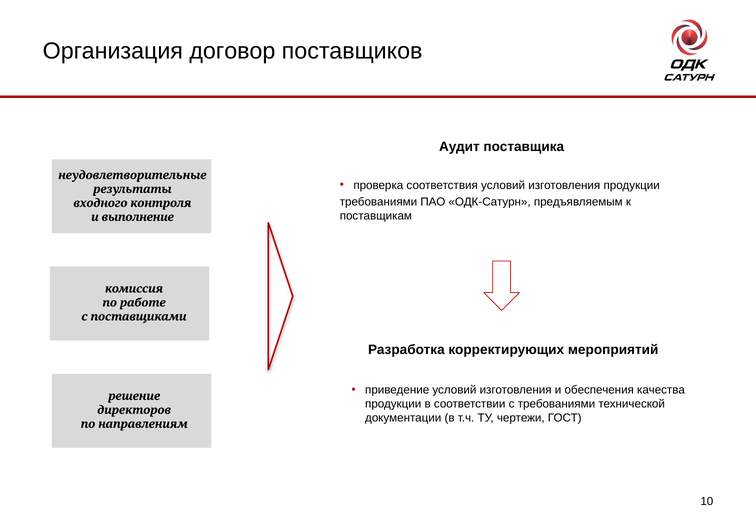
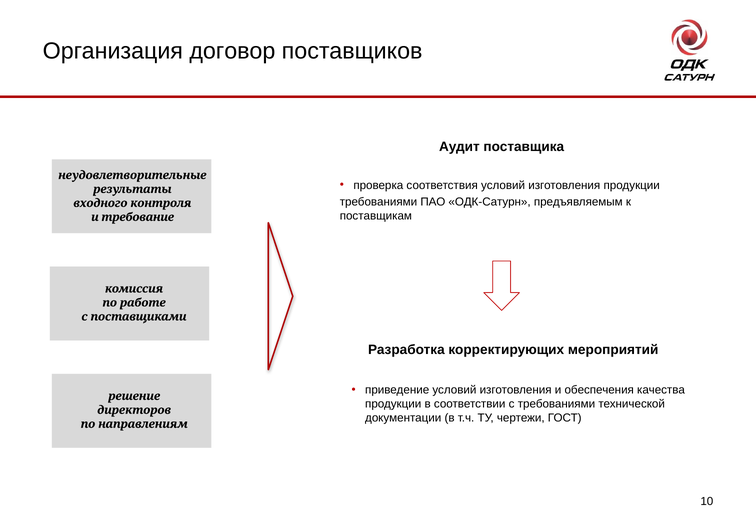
выполнение: выполнение -> требование (138, 217)
